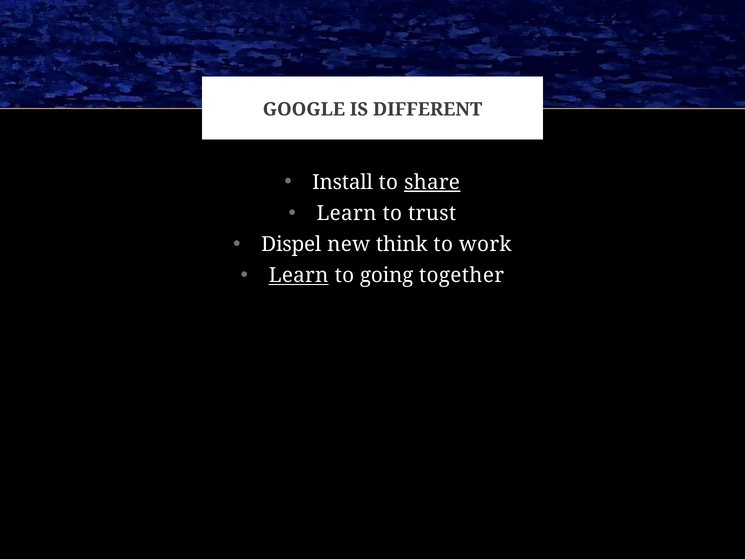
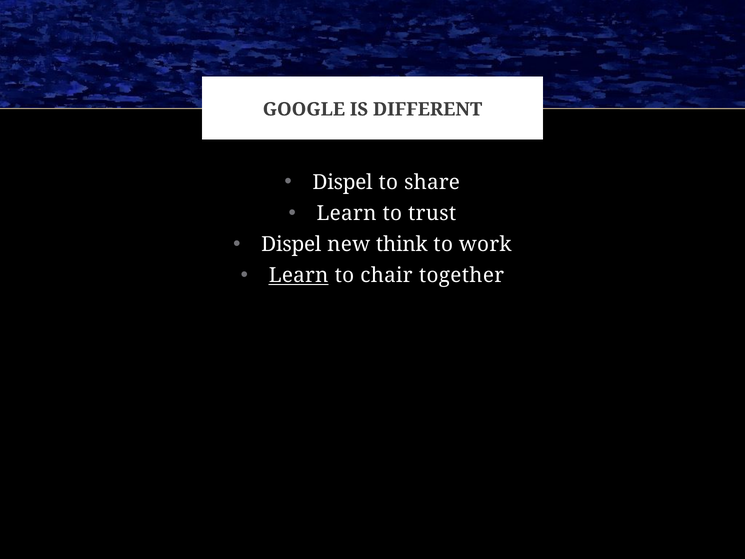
Install: Install -> Dispel (343, 182)
share underline: present -> none (432, 182)
going: going -> chair (386, 275)
